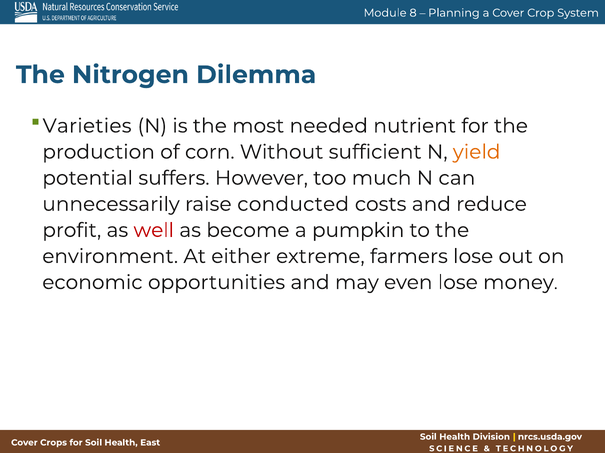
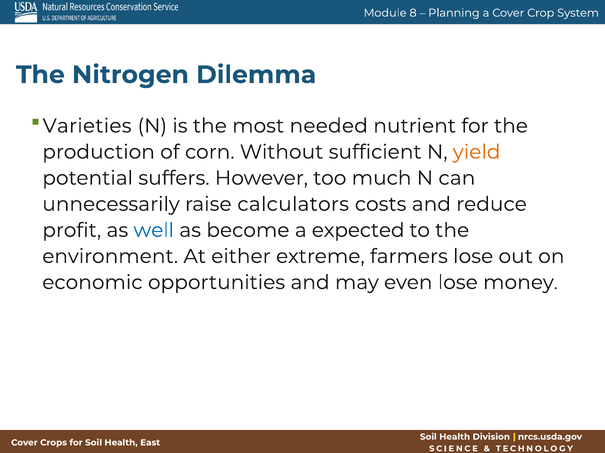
conducted: conducted -> calculators (293, 204)
well colour: red -> blue (154, 231)
pumpkin: pumpkin -> expected (358, 231)
